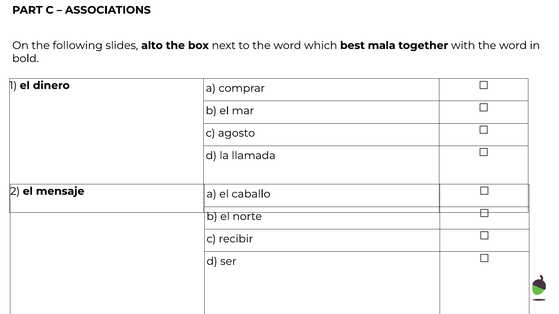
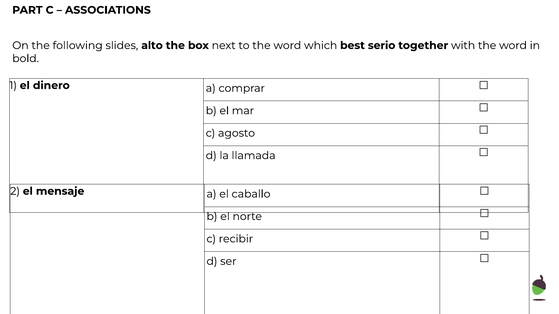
mala: mala -> serio (382, 45)
